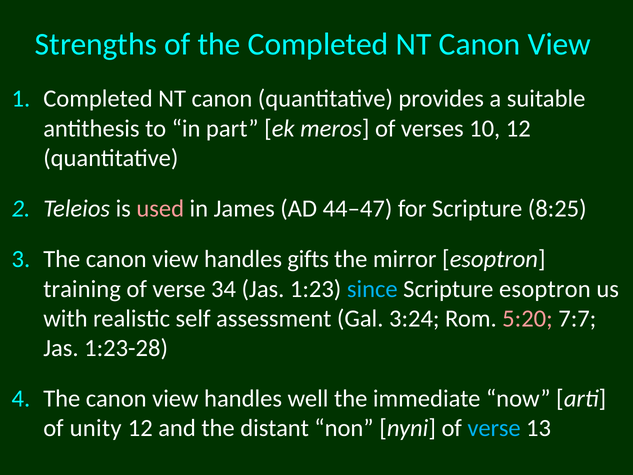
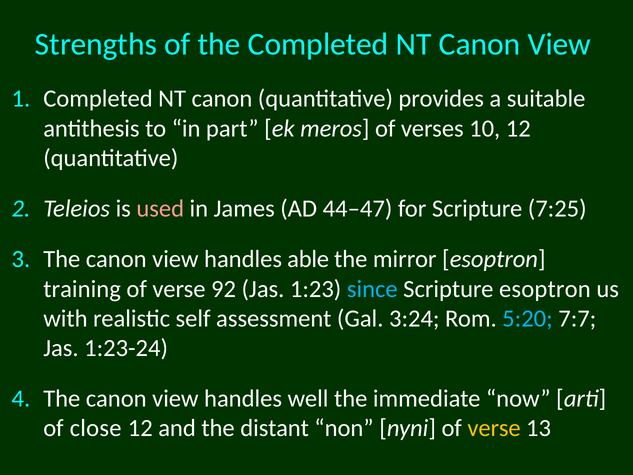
8:25: 8:25 -> 7:25 (557, 209)
gifts: gifts -> able (308, 259)
34: 34 -> 92 (224, 289)
5:20 colour: pink -> light blue (528, 318)
1:23-28: 1:23-28 -> 1:23-24 (126, 348)
unity: unity -> close (96, 428)
verse colour: light blue -> yellow (494, 428)
